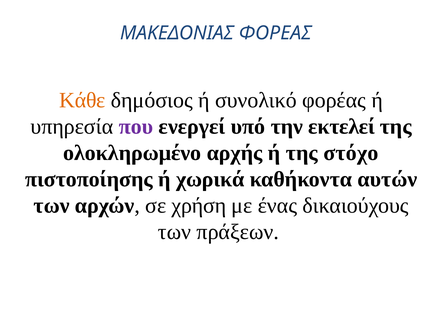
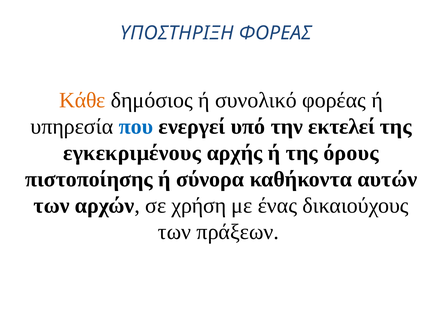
ΜΑΚΕΔΟΝΙΑΣ: ΜΑΚΕΔΟΝΙΑΣ -> ΥΠΟΣΤΗΡΙΞΗ (177, 33)
που colour: purple -> blue (136, 127)
ολοκληρωμένο: ολοκληρωμένο -> εγκεκριμένους (132, 153)
στόχο: στόχο -> όρους (351, 153)
χωρικά: χωρικά -> σύνορα (210, 179)
